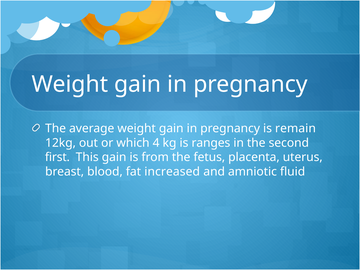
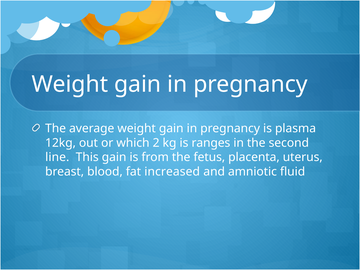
remain: remain -> plasma (296, 128)
4: 4 -> 2 (156, 143)
first: first -> line (57, 157)
